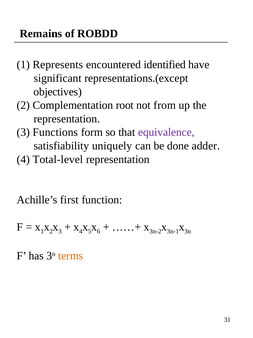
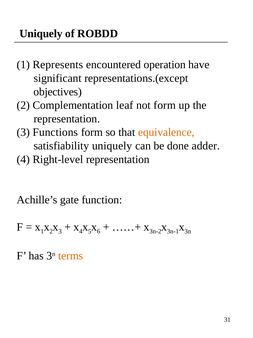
Remains: Remains -> Uniquely (41, 34)
identified: identified -> operation (165, 65)
root: root -> leaf (125, 105)
not from: from -> form (165, 105)
equivalence colour: purple -> orange (166, 132)
Total-level: Total-level -> Right-level (58, 159)
first: first -> gate (69, 199)
